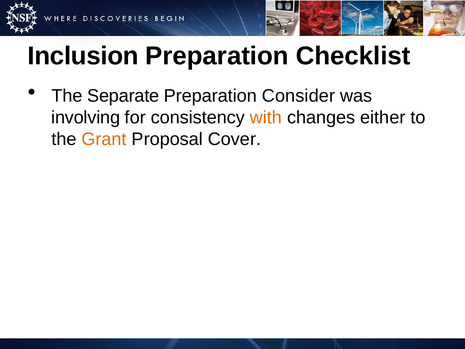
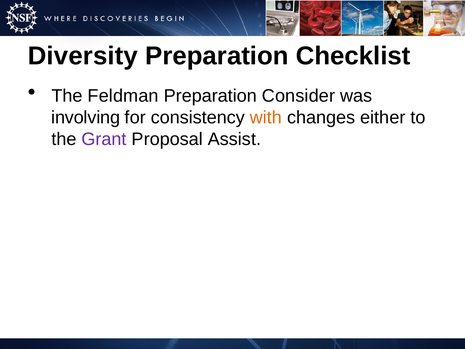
Inclusion: Inclusion -> Diversity (83, 56)
Separate: Separate -> Feldman (123, 96)
Grant colour: orange -> purple (104, 139)
Cover: Cover -> Assist (234, 139)
